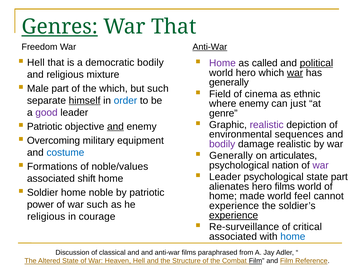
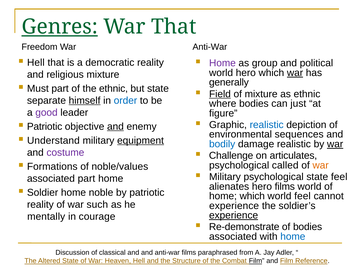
Anti-War underline: present -> none (210, 47)
democratic bodily: bodily -> reality (150, 62)
called: called -> group (265, 63)
political underline: present -> none (316, 63)
Male: Male -> Must (38, 88)
the which: which -> ethnic (114, 88)
but such: such -> state (158, 88)
Field underline: none -> present (220, 94)
of cinema: cinema -> mixture (261, 94)
where enemy: enemy -> bodies (254, 104)
genre: genre -> figure (223, 113)
realistic colour: purple -> blue (267, 125)
Overcoming: Overcoming -> Understand (53, 140)
equipment underline: none -> present (140, 140)
bodily colour: purple -> blue (222, 144)
war underline: none -> present (335, 144)
costume colour: blue -> purple (65, 152)
Generally: Generally -> Challenge (231, 156)
nation: nation -> called (285, 165)
war colour: purple -> orange (321, 165)
Leader: Leader -> Military (225, 177)
state part: part -> feel (339, 177)
associated shift: shift -> part (86, 178)
home made: made -> which (252, 196)
power: power -> reality (40, 205)
religious: religious -> mentally (46, 217)
Re-surveillance: Re-surveillance -> Re-demonstrate (244, 227)
of critical: critical -> bodies (308, 227)
